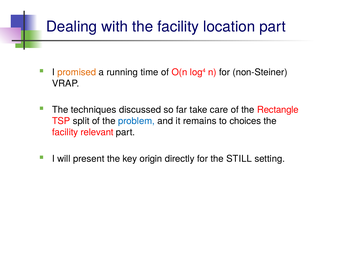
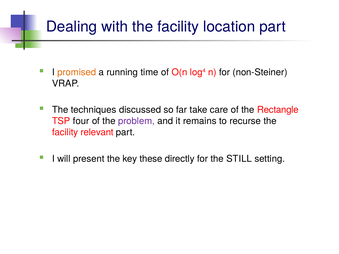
split: split -> four (81, 121)
problem colour: blue -> purple (136, 121)
choices: choices -> recurse (245, 121)
origin: origin -> these (151, 159)
